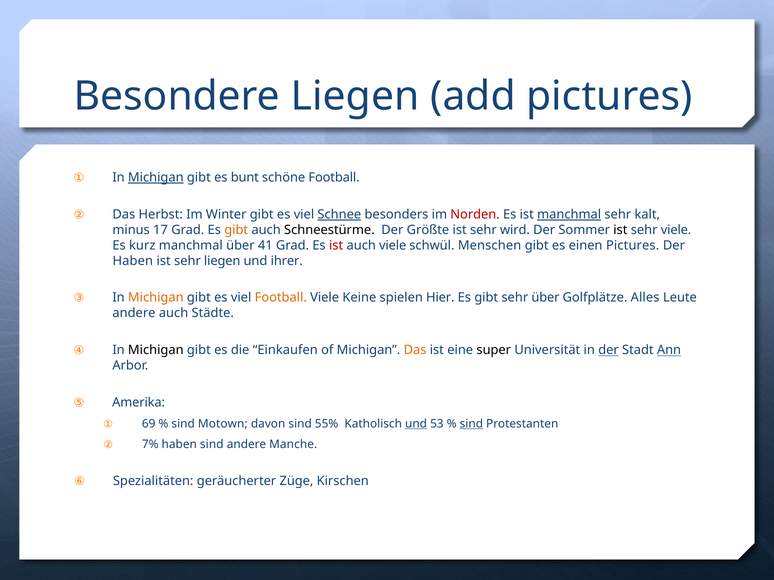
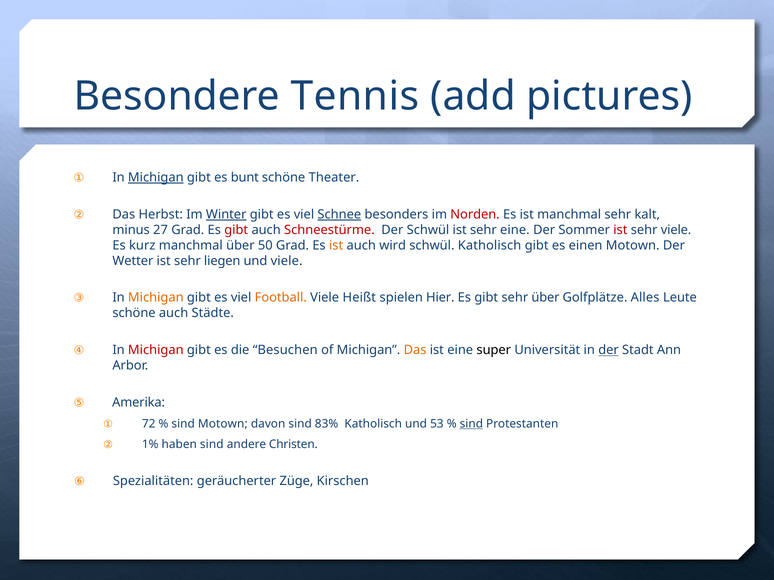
Besondere Liegen: Liegen -> Tennis (355, 96)
schöne Football: Football -> Theater (334, 178)
Winter underline: none -> present (226, 215)
manchmal underline: present -> none (569, 215)
17: 17 -> 27 (161, 230)
gibt colour: orange -> red (236, 230)
Schneestürme colour: black -> red (329, 230)
Der Größte: Größte -> Schwül (428, 230)
sehr wird: wird -> eine (515, 230)
ist colour: black -> red (620, 230)
41: 41 -> 50 (265, 245)
ist colour: red -> orange (336, 245)
auch viele: viele -> wird (393, 245)
schwül Menschen: Menschen -> Katholisch (490, 245)
einen Pictures: Pictures -> Motown (633, 245)
Haben: Haben -> Wetter (133, 261)
und ihrer: ihrer -> viele (287, 261)
Keine: Keine -> Heißt (359, 298)
andere: andere -> schöne (134, 313)
Michigan colour: black -> red (156, 350)
Einkaufen: Einkaufen -> Besuchen (285, 350)
Ann underline: present -> none (669, 350)
69: 69 -> 72 (149, 424)
55%: 55% -> 83% (327, 424)
und underline: present -> none (416, 424)
7%: 7% -> 1% (150, 445)
Manche: Manche -> Christen (293, 445)
